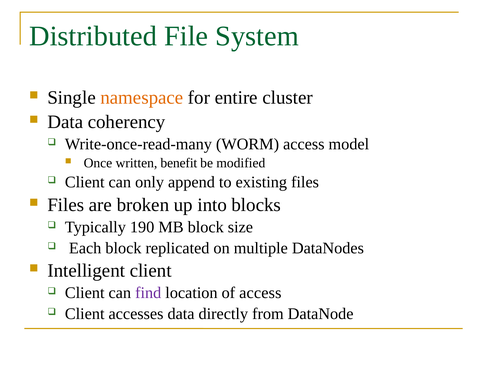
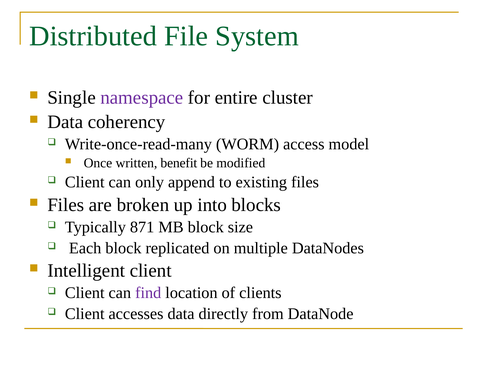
namespace colour: orange -> purple (142, 98)
190: 190 -> 871 (142, 227)
of access: access -> clients (260, 293)
